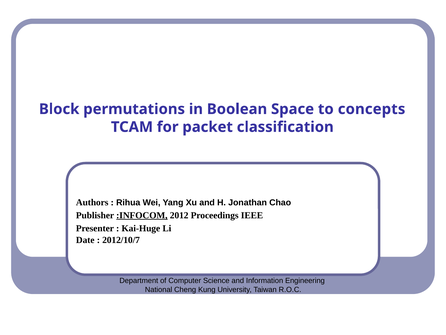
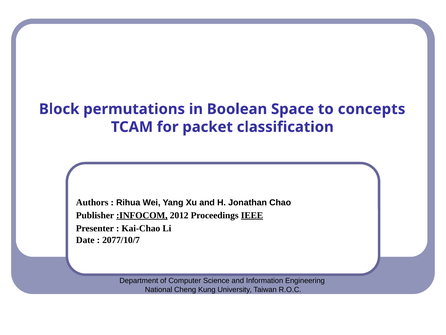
IEEE underline: none -> present (252, 215)
Kai-Huge: Kai-Huge -> Kai-Chao (141, 228)
2012/10/7: 2012/10/7 -> 2077/10/7 (121, 240)
